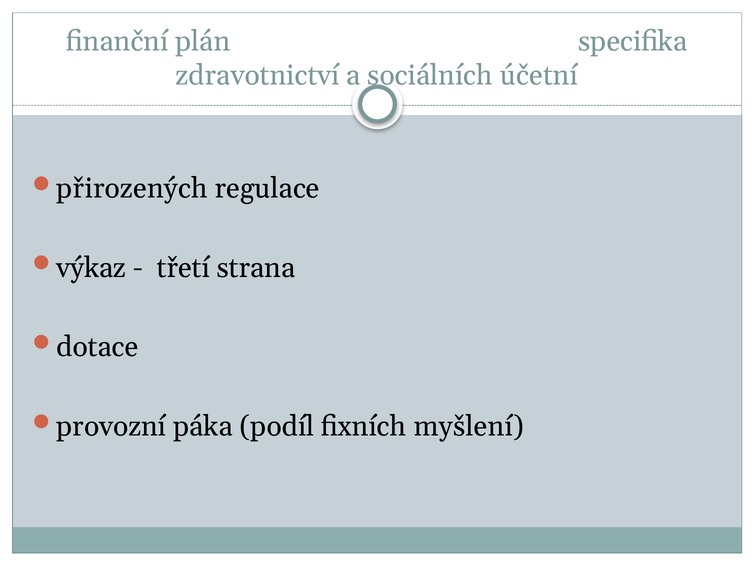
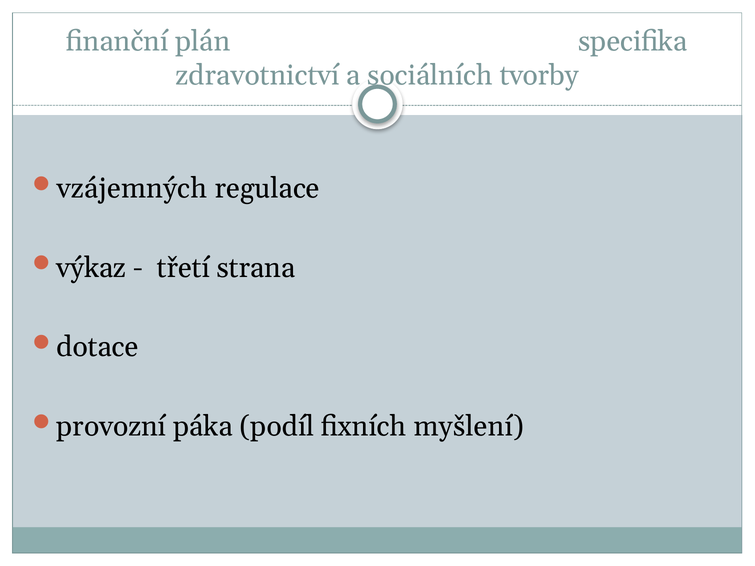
účetní: účetní -> tvorby (539, 76)
přirozených: přirozených -> vzájemných (132, 188)
